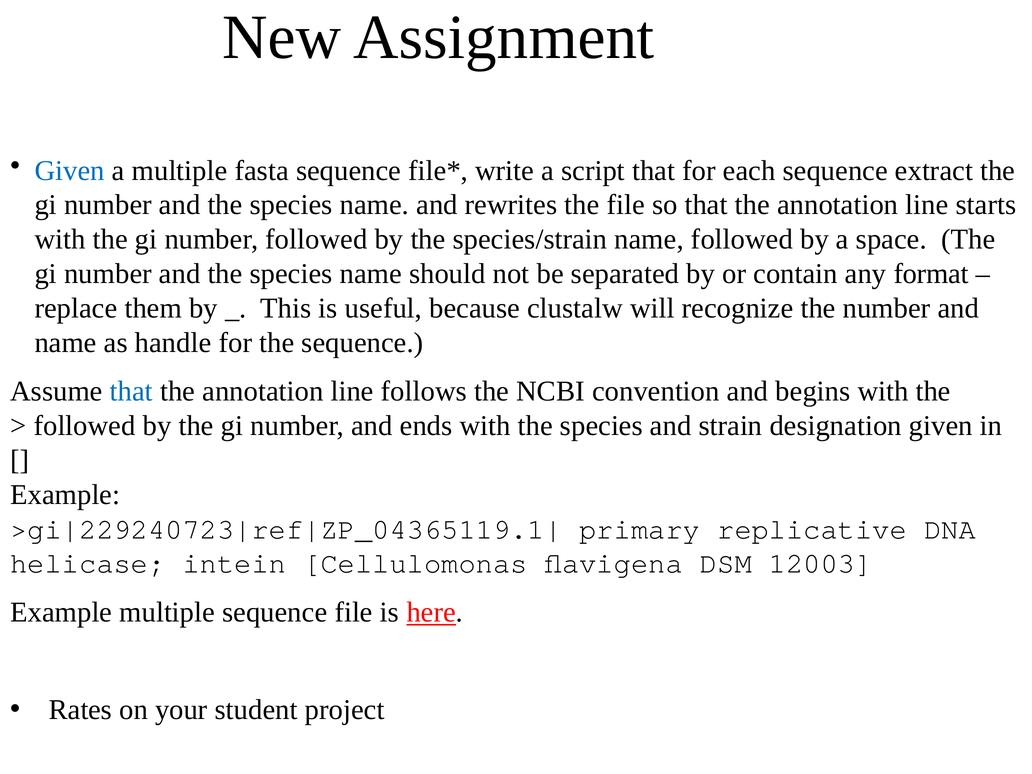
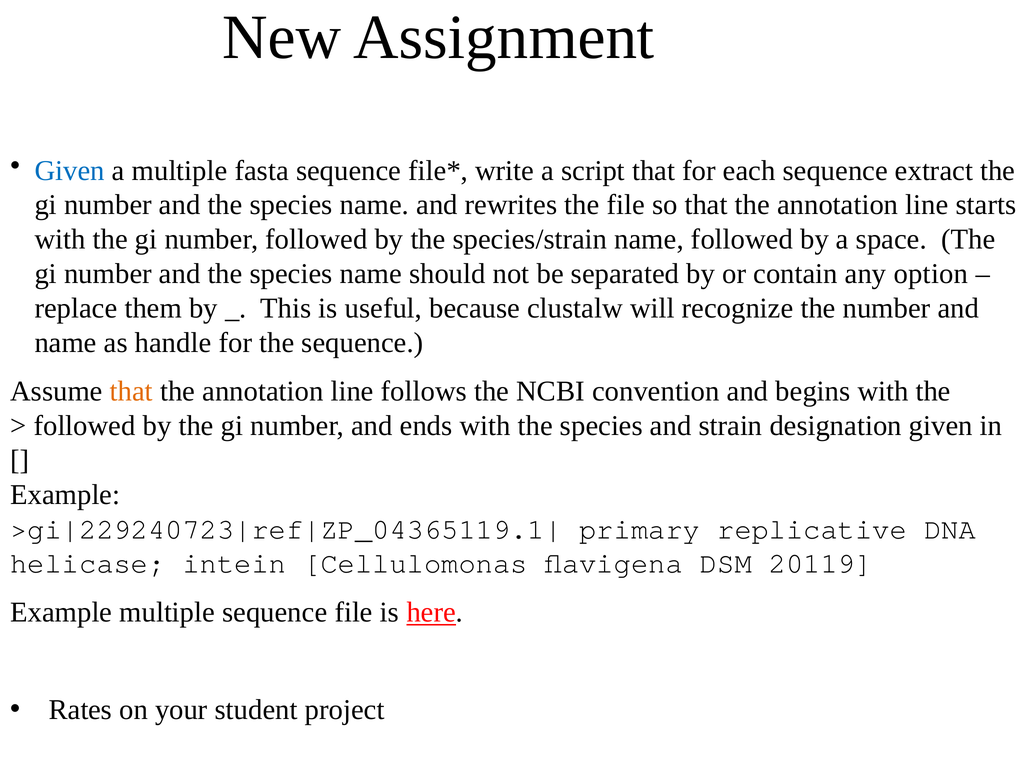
format: format -> option (931, 274)
that colour: blue -> orange (131, 391)
12003: 12003 -> 20119 (821, 563)
